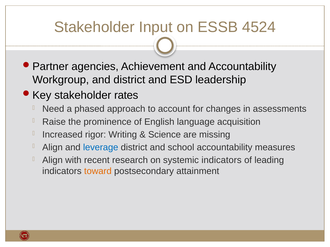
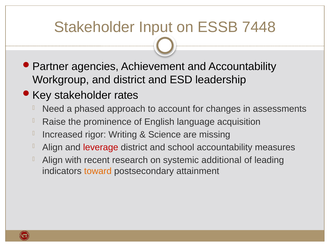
4524: 4524 -> 7448 (259, 27)
leverage colour: blue -> red (101, 148)
systemic indicators: indicators -> additional (221, 160)
